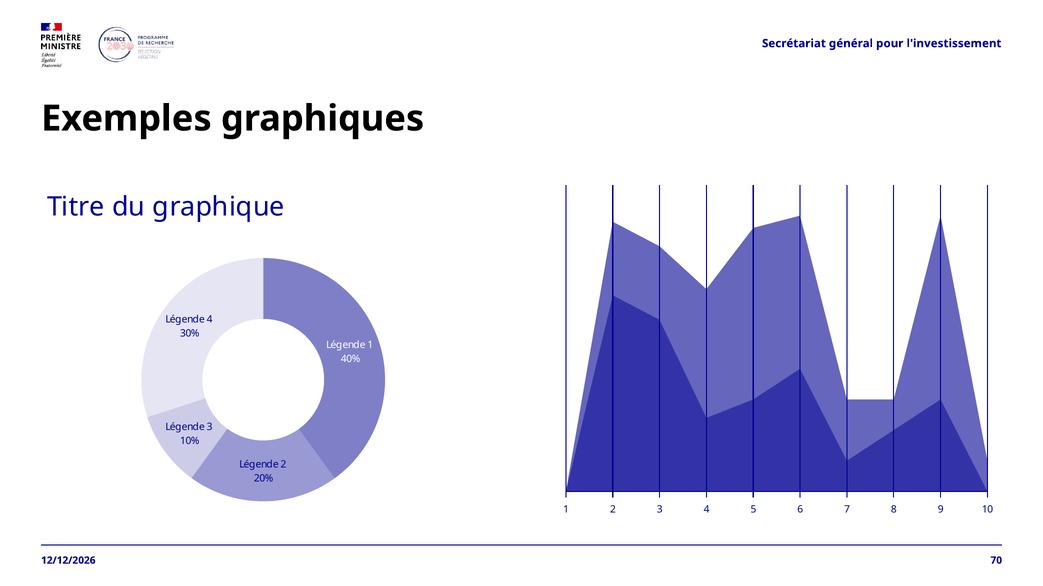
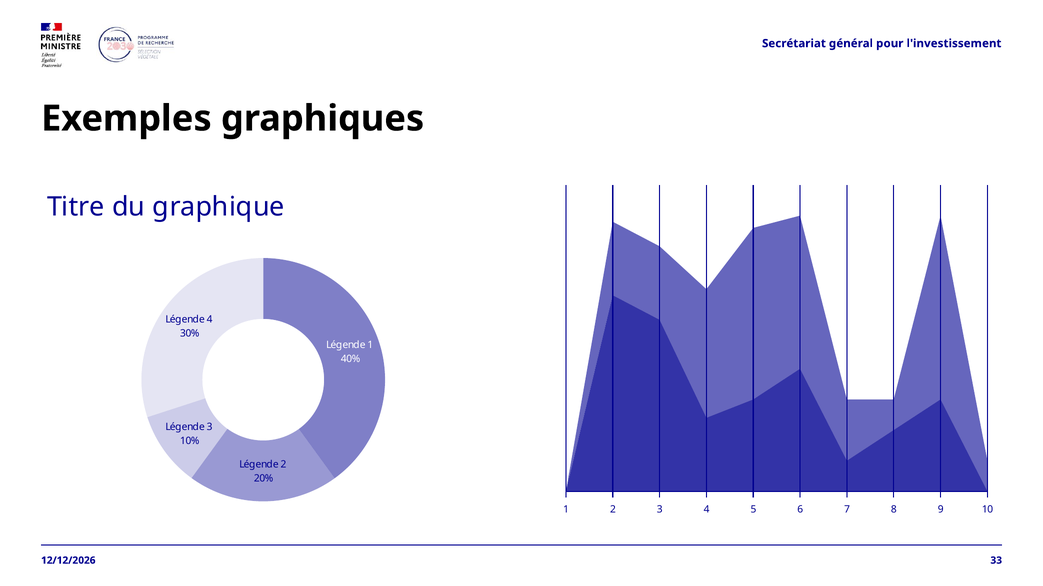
70: 70 -> 33 (996, 561)
